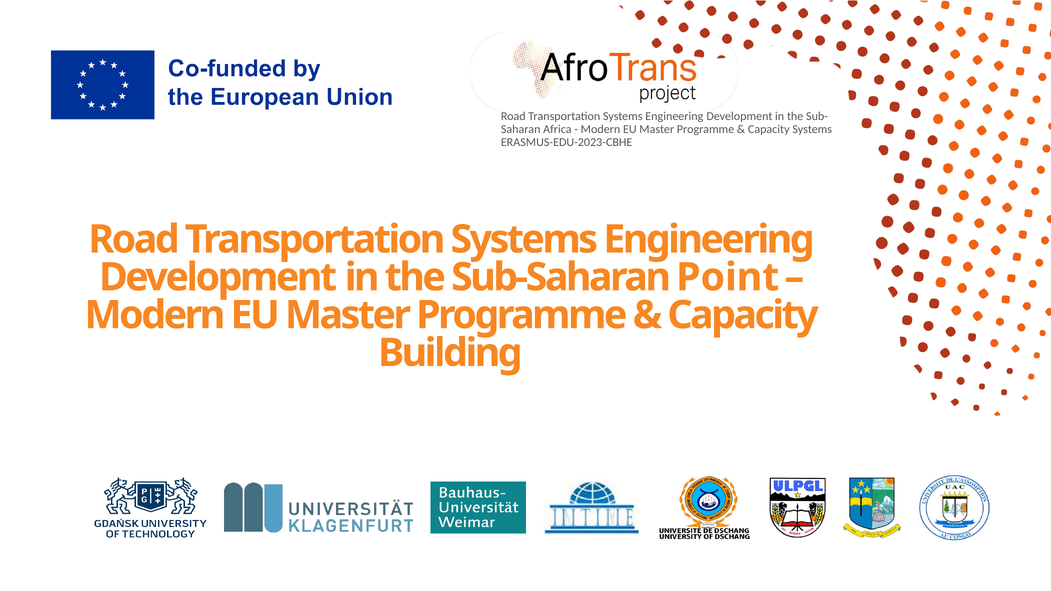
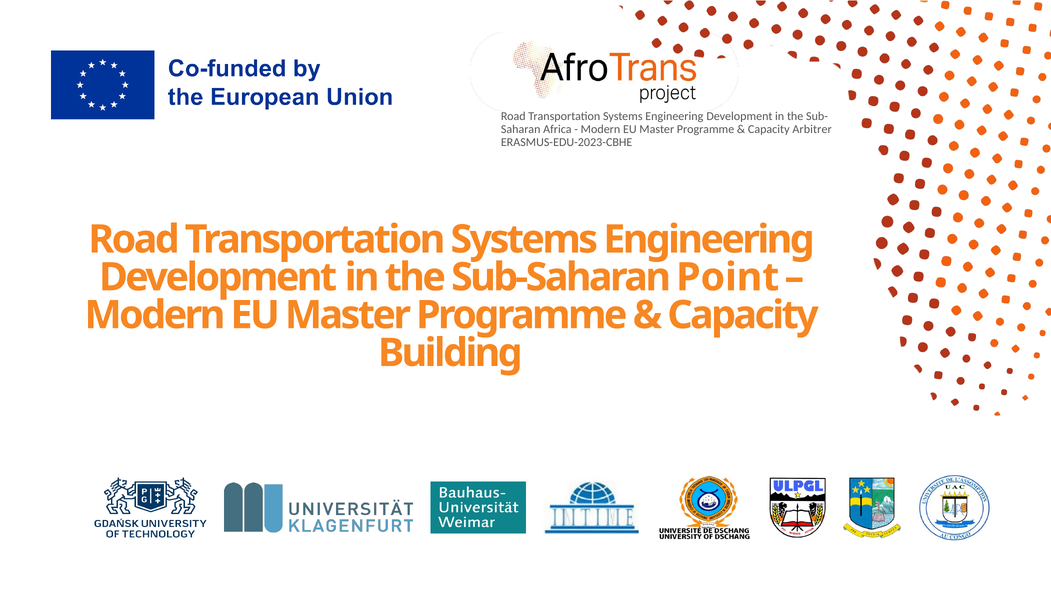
Capacity Systems: Systems -> Arbitrer (812, 129)
